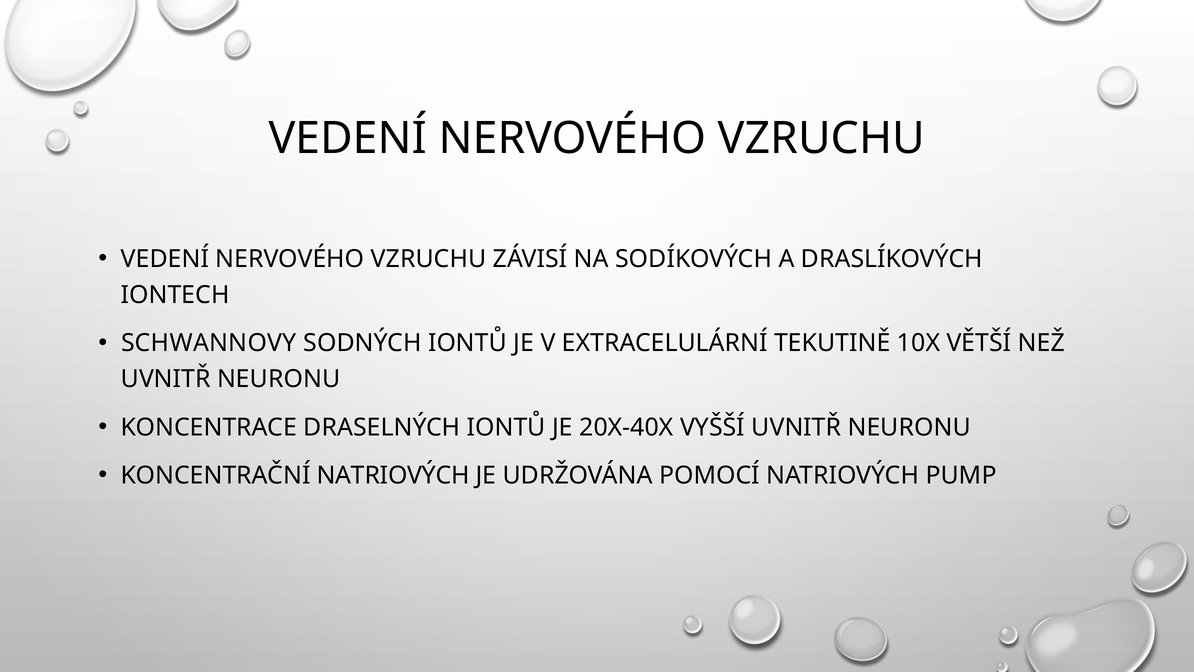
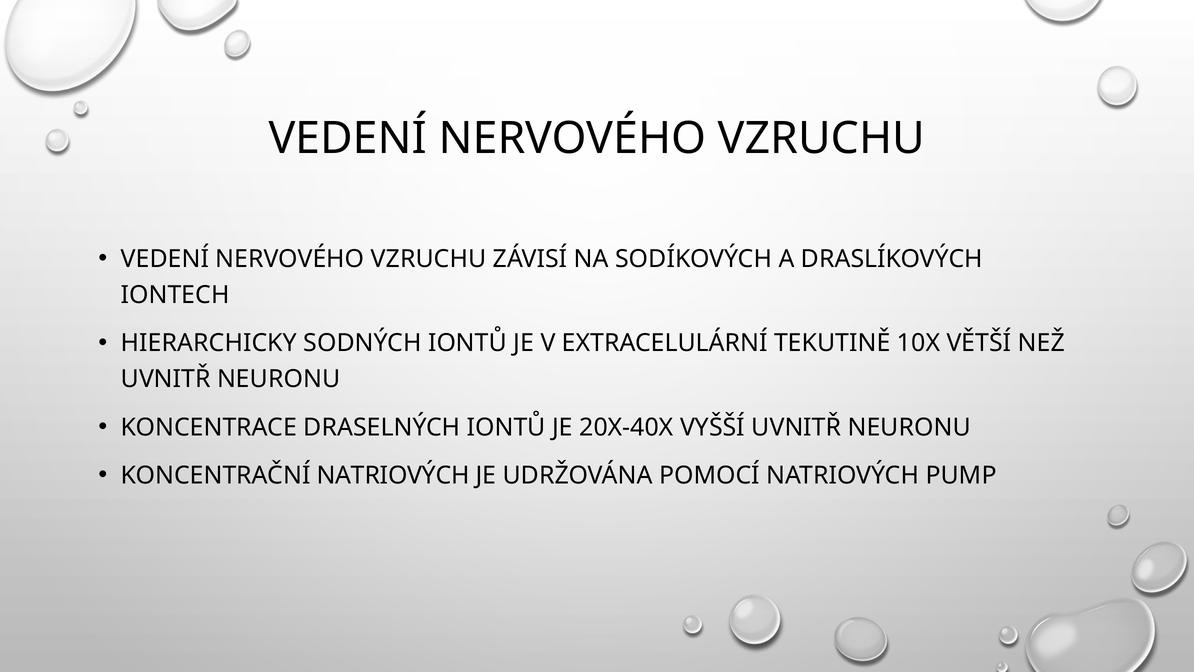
SCHWANNOVY: SCHWANNOVY -> HIERARCHICKY (209, 343)
